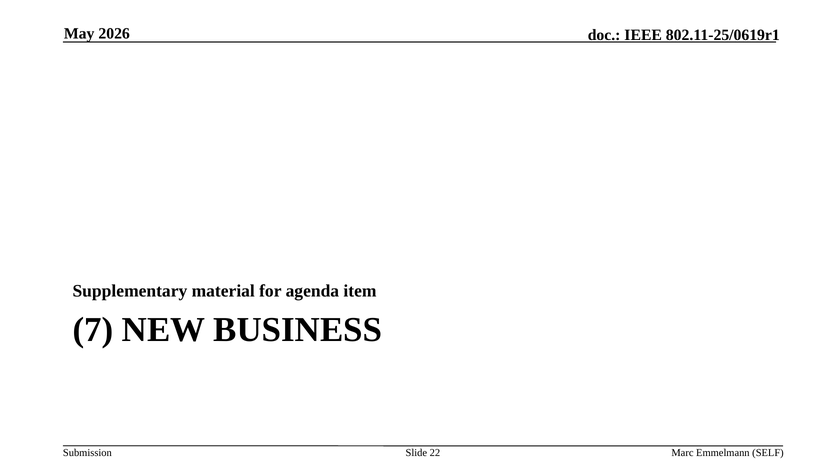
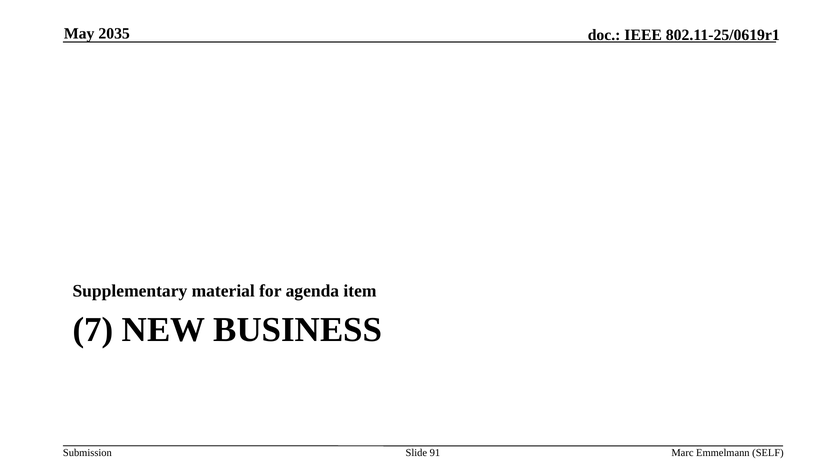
2026: 2026 -> 2035 (114, 33)
22: 22 -> 91 (435, 453)
